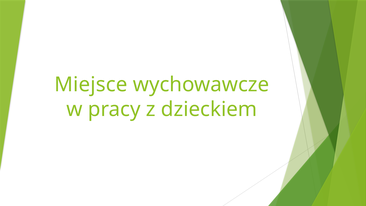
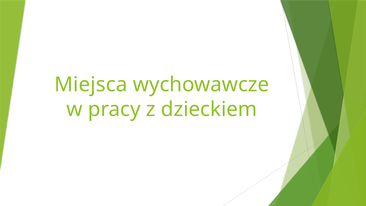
Miejsce: Miejsce -> Miejsca (91, 85)
